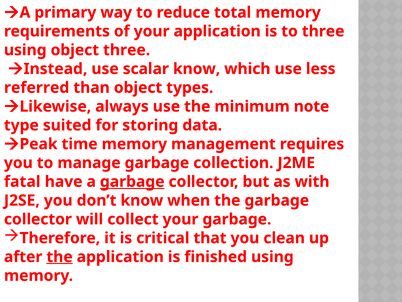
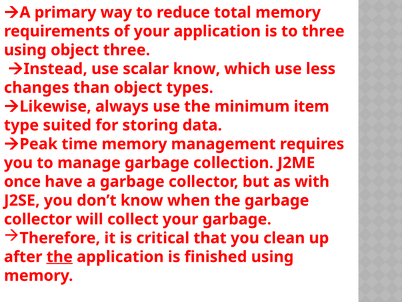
referred: referred -> changes (37, 88)
note: note -> item (311, 106)
fatal: fatal -> once (22, 181)
garbage underline: present -> none (132, 181)
